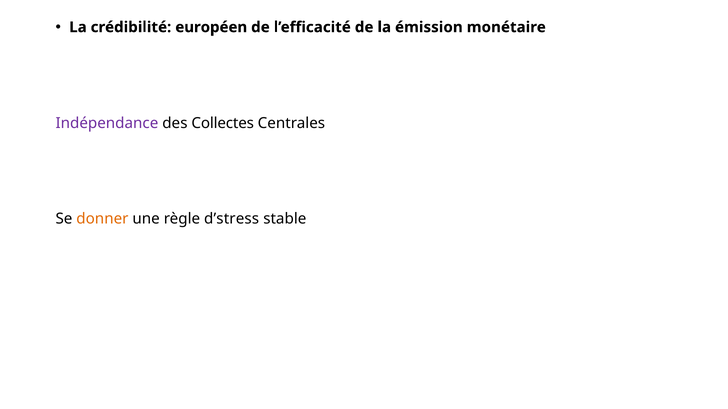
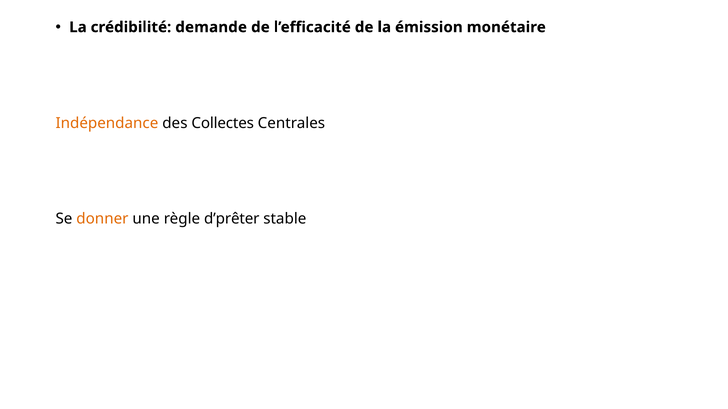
européen: européen -> demande (211, 27)
Indépendance colour: purple -> orange (107, 123)
d’stress: d’stress -> d’prêter (232, 219)
